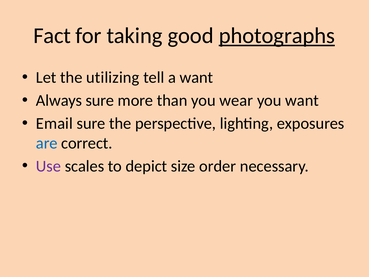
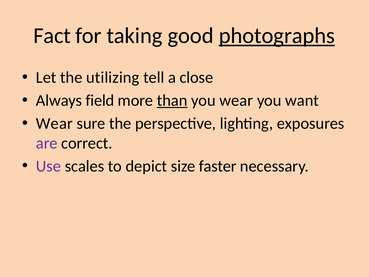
a want: want -> close (196, 77)
Always sure: sure -> field (100, 100)
than underline: none -> present (172, 100)
Email: Email -> Wear (54, 123)
are colour: blue -> purple (47, 143)
order: order -> faster (218, 166)
